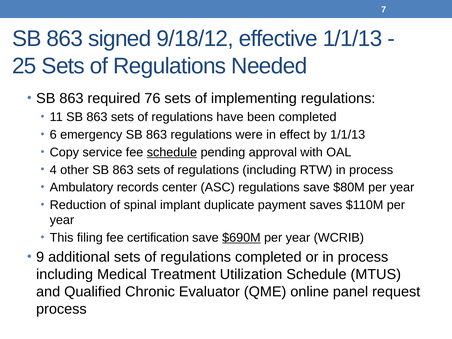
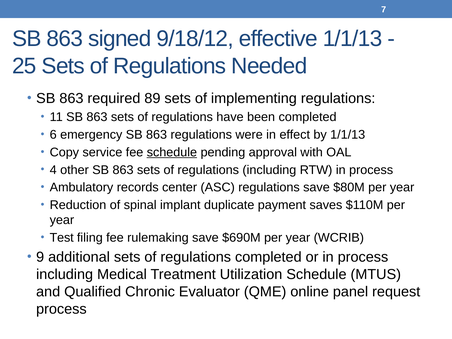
76: 76 -> 89 (152, 99)
This: This -> Test (62, 238)
certification: certification -> rulemaking (158, 238)
$690M underline: present -> none (241, 238)
